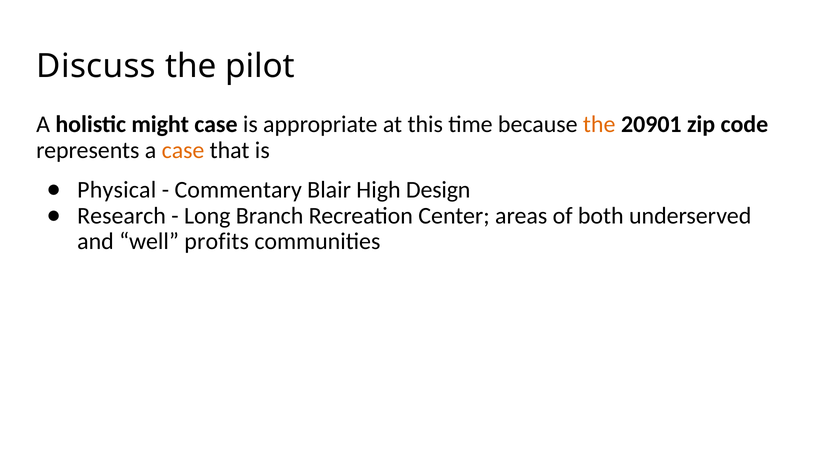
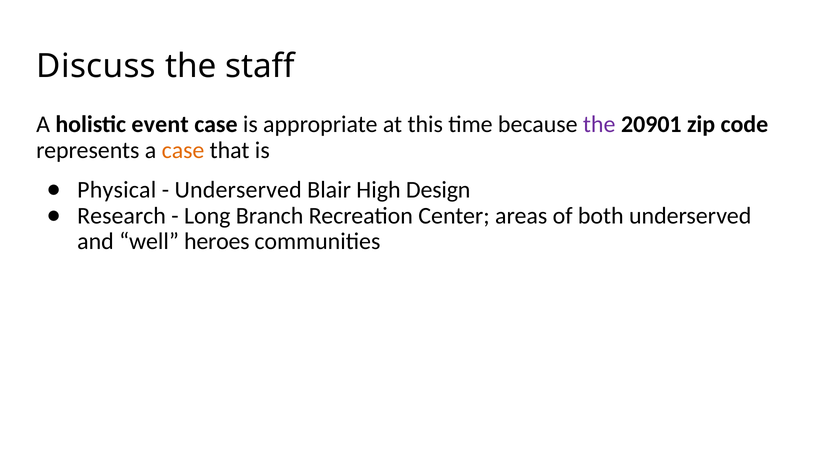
pilot: pilot -> staff (260, 66)
might: might -> event (160, 124)
the colour: orange -> purple (599, 124)
Commentary: Commentary -> Underserved (238, 190)
profits: profits -> heroes (217, 241)
